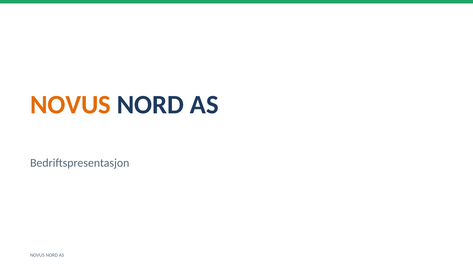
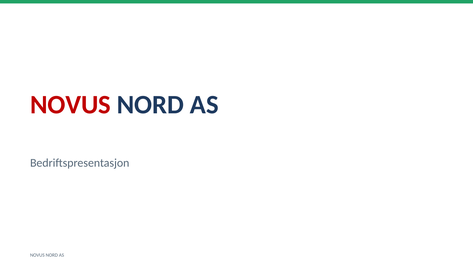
NOVUS colour: orange -> red (70, 105)
